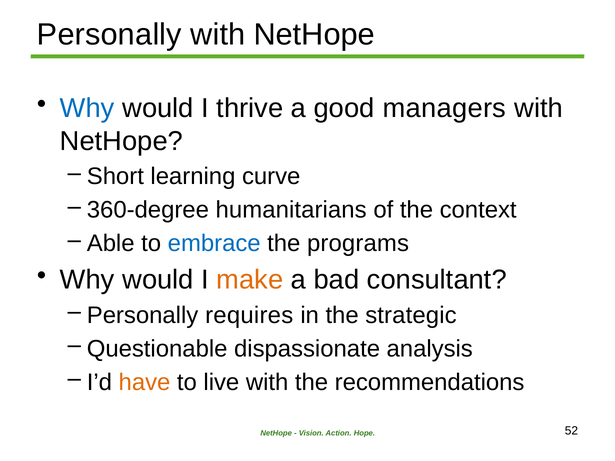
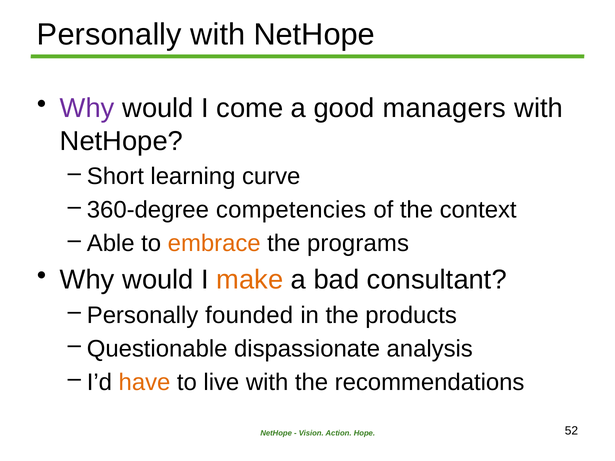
Why colour: blue -> purple (87, 109)
thrive: thrive -> come (250, 109)
humanitarians: humanitarians -> competencies (291, 210)
embrace colour: blue -> orange (214, 244)
requires: requires -> founded (249, 315)
strategic: strategic -> products (411, 315)
